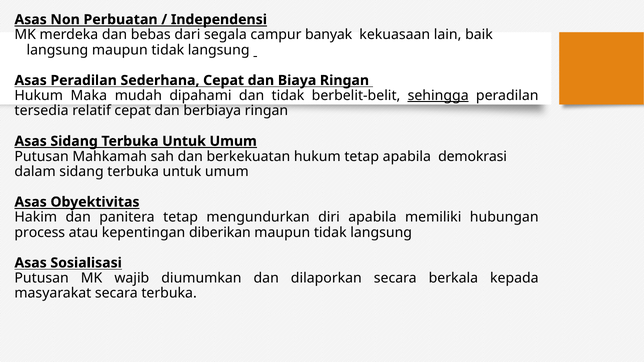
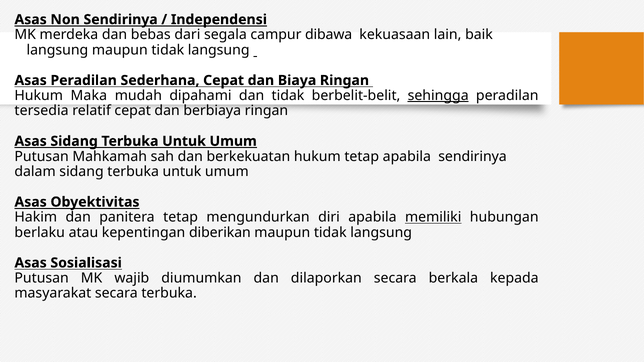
Non Perbuatan: Perbuatan -> Sendirinya (121, 20)
banyak: banyak -> dibawa (329, 35)
apabila demokrasi: demokrasi -> sendirinya (473, 157)
memiliki underline: none -> present (433, 217)
process: process -> berlaku (40, 233)
